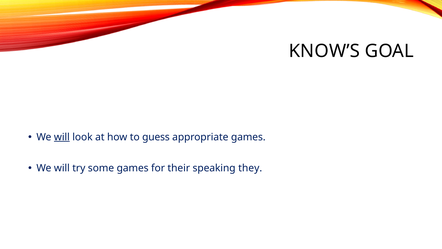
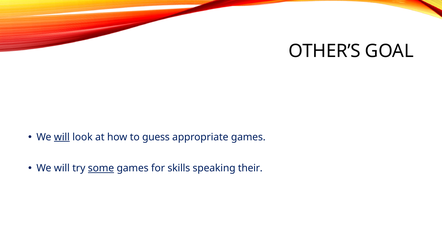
KNOW’S: KNOW’S -> OTHER’S (324, 51)
some underline: none -> present (101, 168)
their: their -> skills (179, 168)
they: they -> their (250, 168)
